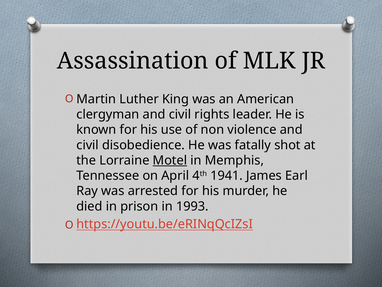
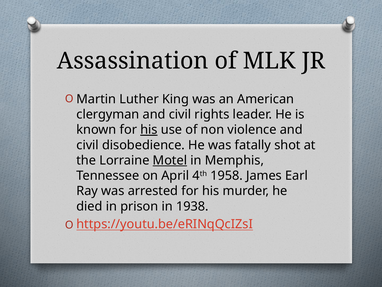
his underline: none -> present (149, 130)
1941: 1941 -> 1958 (227, 175)
1993: 1993 -> 1938 (192, 206)
